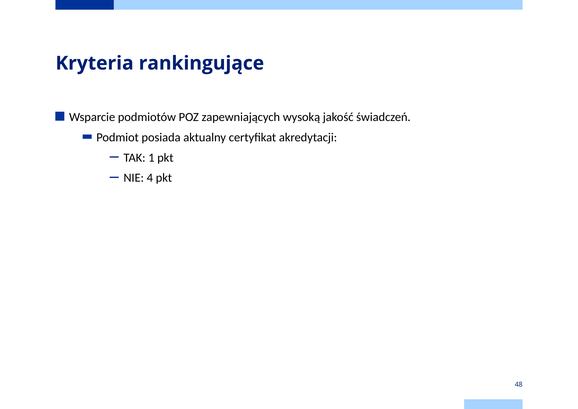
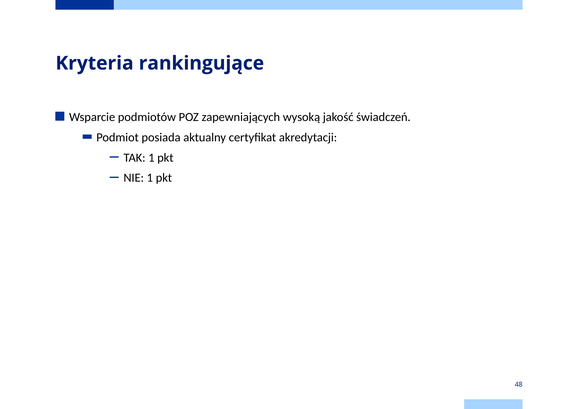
NIE 4: 4 -> 1 (150, 178)
